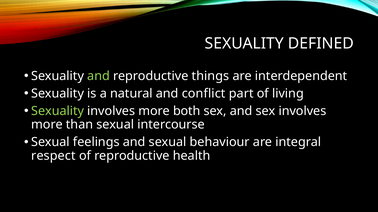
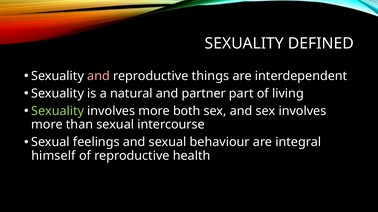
and colour: light green -> pink (99, 76)
conflict: conflict -> partner (204, 94)
respect: respect -> himself (53, 156)
